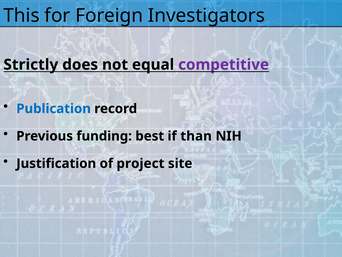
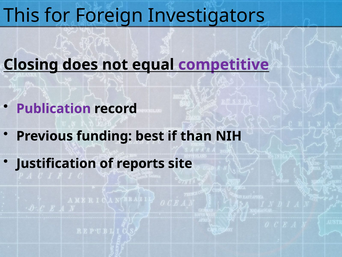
Strictly: Strictly -> Closing (31, 65)
Publication colour: blue -> purple (54, 108)
project: project -> reports (141, 163)
